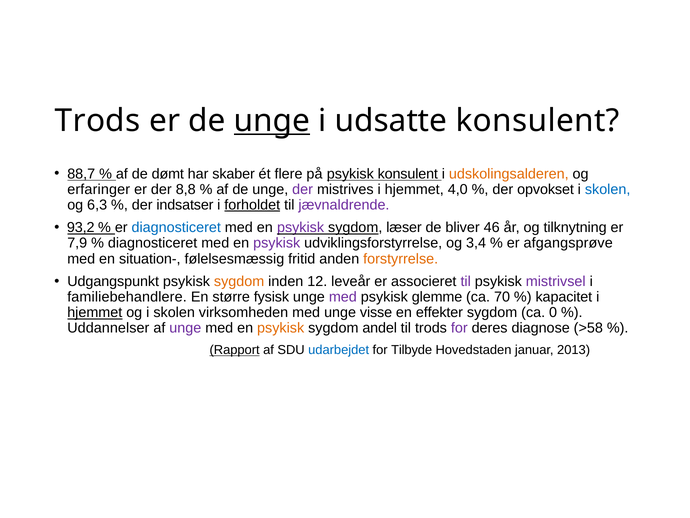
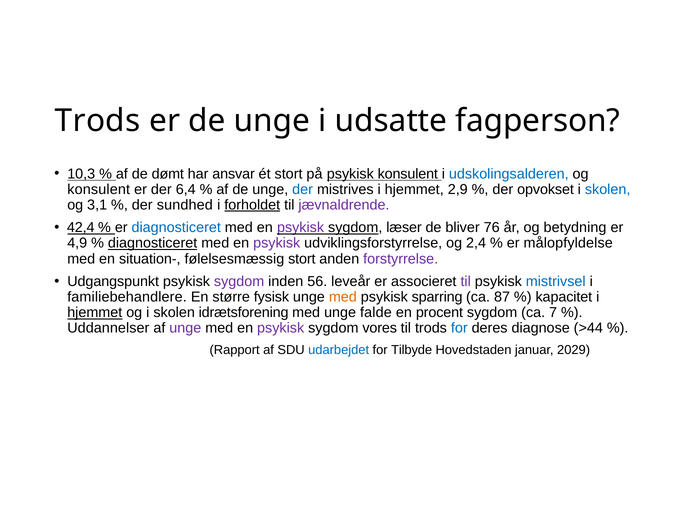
unge underline: present -> none (272, 121)
udsatte konsulent: konsulent -> fagperson (538, 121)
88,7: 88,7 -> 10,3 (81, 174)
skaber: skaber -> ansvar (234, 174)
ét flere: flere -> stort (289, 174)
udskolingsalderen colour: orange -> blue (509, 174)
erfaringer: erfaringer -> konsulent (99, 189)
8,8: 8,8 -> 6,4 (186, 189)
der colour: purple -> blue (303, 189)
4,0: 4,0 -> 2,9 (458, 189)
6,3: 6,3 -> 3,1 (97, 205)
indsatser: indsatser -> sundhed (185, 205)
93,2: 93,2 -> 42,4 (81, 227)
46: 46 -> 76 (492, 227)
tilknytning: tilknytning -> betydning (575, 227)
7,9: 7,9 -> 4,9 (77, 243)
diagnosticeret underline: none -> present (153, 243)
3,4: 3,4 -> 2,4 (476, 243)
afgangsprøve: afgangsprøve -> målopfyldelse (568, 243)
følelsesmæssig fritid: fritid -> stort (302, 259)
forstyrrelse colour: orange -> purple (401, 259)
sygdom colour: orange -> purple (239, 281)
12: 12 -> 56 (317, 281)
mistrivsel colour: purple -> blue (556, 281)
med colour: purple -> orange (343, 297)
glemme: glemme -> sparring (437, 297)
70: 70 -> 87 (502, 297)
virksomheden: virksomheden -> idrætsforening (244, 312)
visse: visse -> falde (376, 312)
effekter: effekter -> procent (439, 312)
0: 0 -> 7 (553, 312)
psykisk colour: orange -> purple (281, 328)
andel: andel -> vores (380, 328)
for colour: purple -> blue (459, 328)
>58: >58 -> >44 (588, 328)
Rapport underline: present -> none (235, 350)
2013: 2013 -> 2029 (574, 350)
